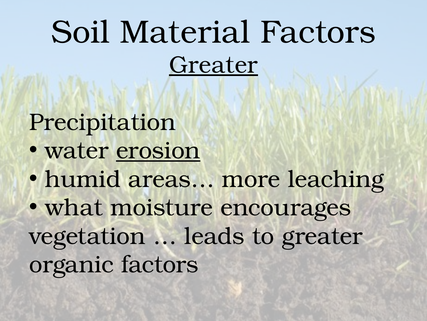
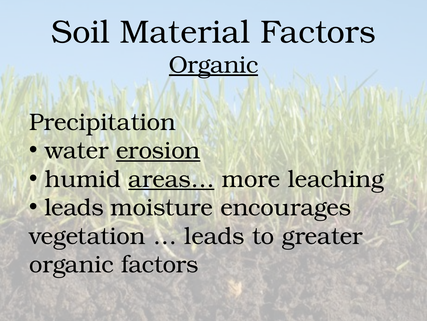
Greater: Greater -> Organic (214, 65)
areas… underline: none -> present (171, 179)
what: what -> leads (74, 207)
